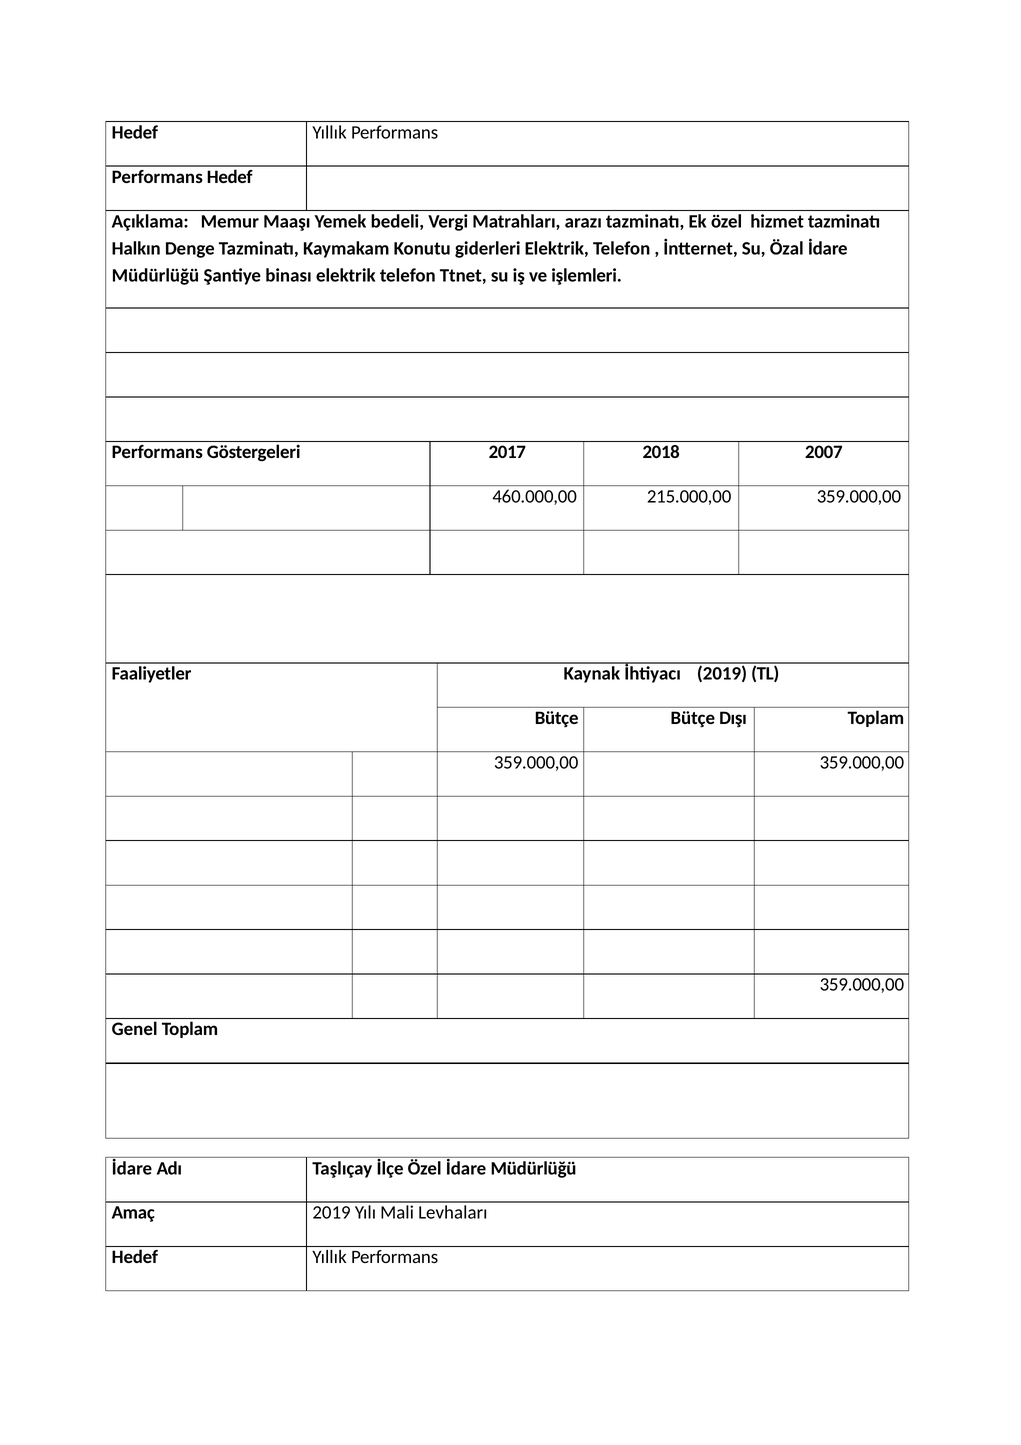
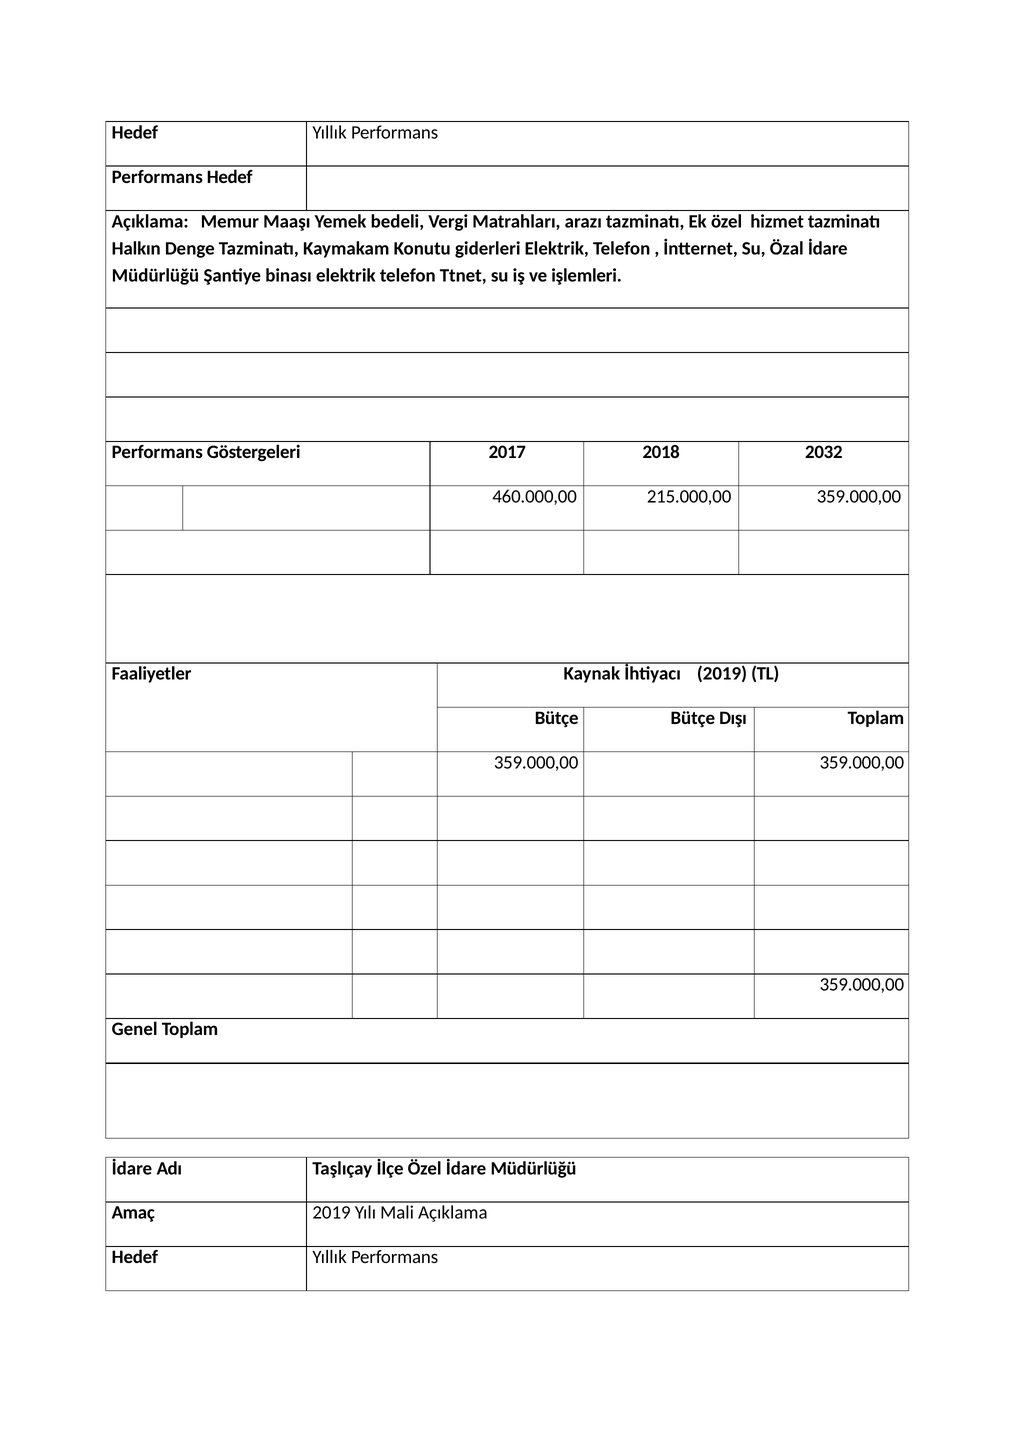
2007: 2007 -> 2032 (824, 452)
Mali Levhaları: Levhaları -> Açıklama (453, 1213)
